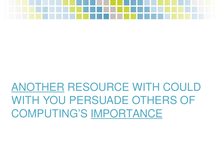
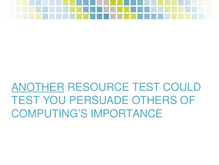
RESOURCE WITH: WITH -> TEST (146, 87)
WITH: WITH -> TEST (26, 100)
IMPORTANCE underline: present -> none (127, 113)
